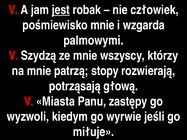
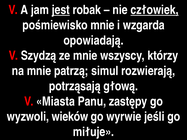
człowiek underline: none -> present (155, 10)
palmowymi: palmowymi -> opowiadają (93, 40)
stopy: stopy -> simul (105, 71)
kiedym: kiedym -> wieków (70, 117)
